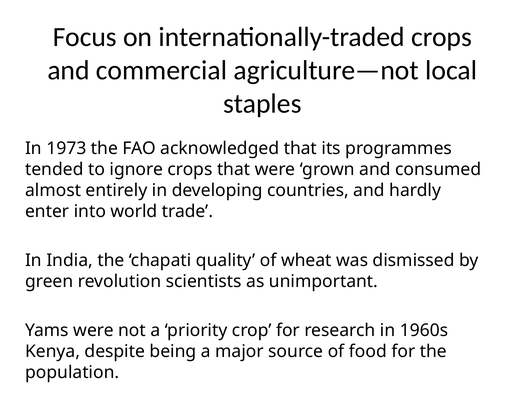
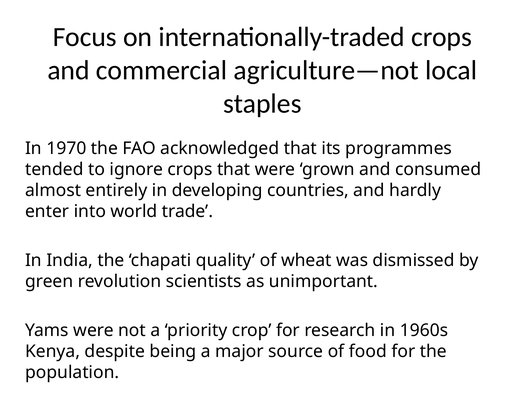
1973: 1973 -> 1970 (66, 148)
